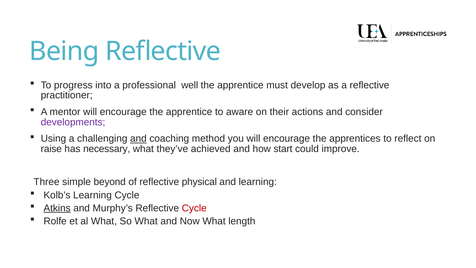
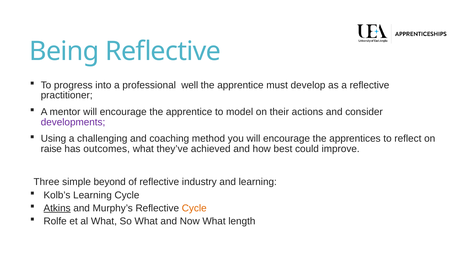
aware: aware -> model (240, 112)
and underline: present -> none (138, 139)
necessary: necessary -> outcomes (107, 149)
start: start -> best (283, 149)
physical: physical -> industry (199, 182)
Cycle colour: red -> orange (194, 208)
